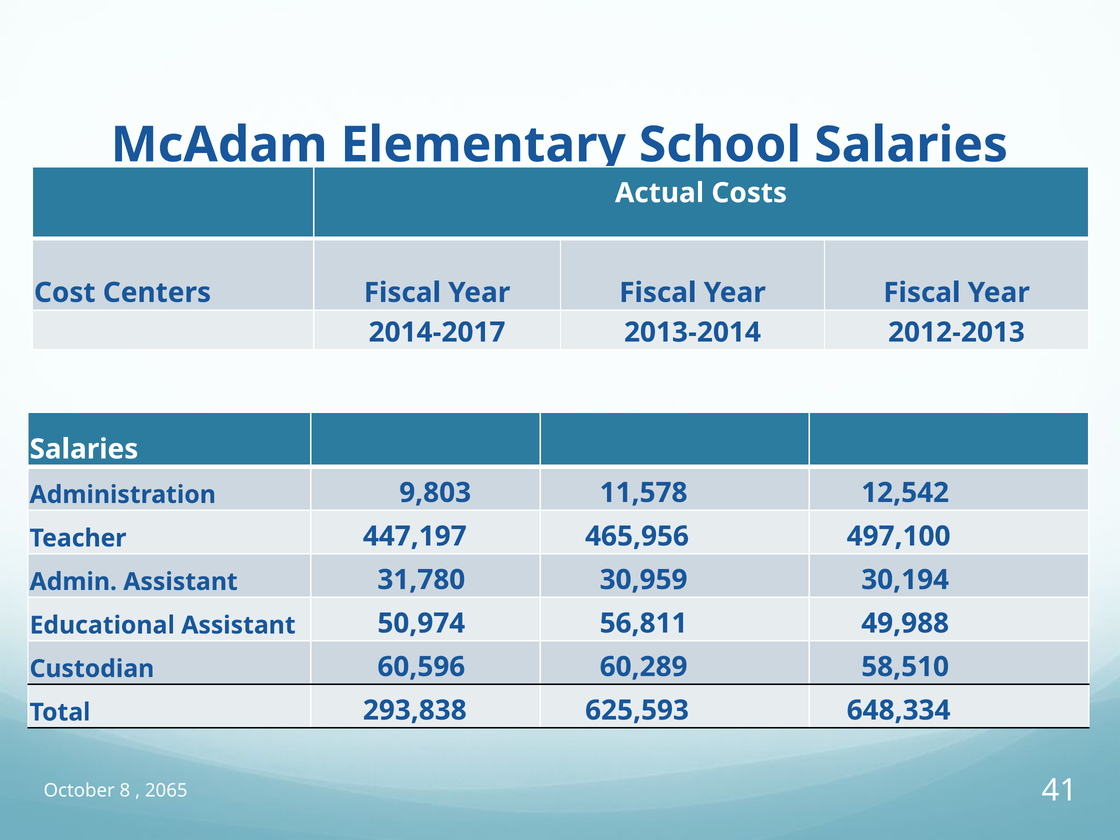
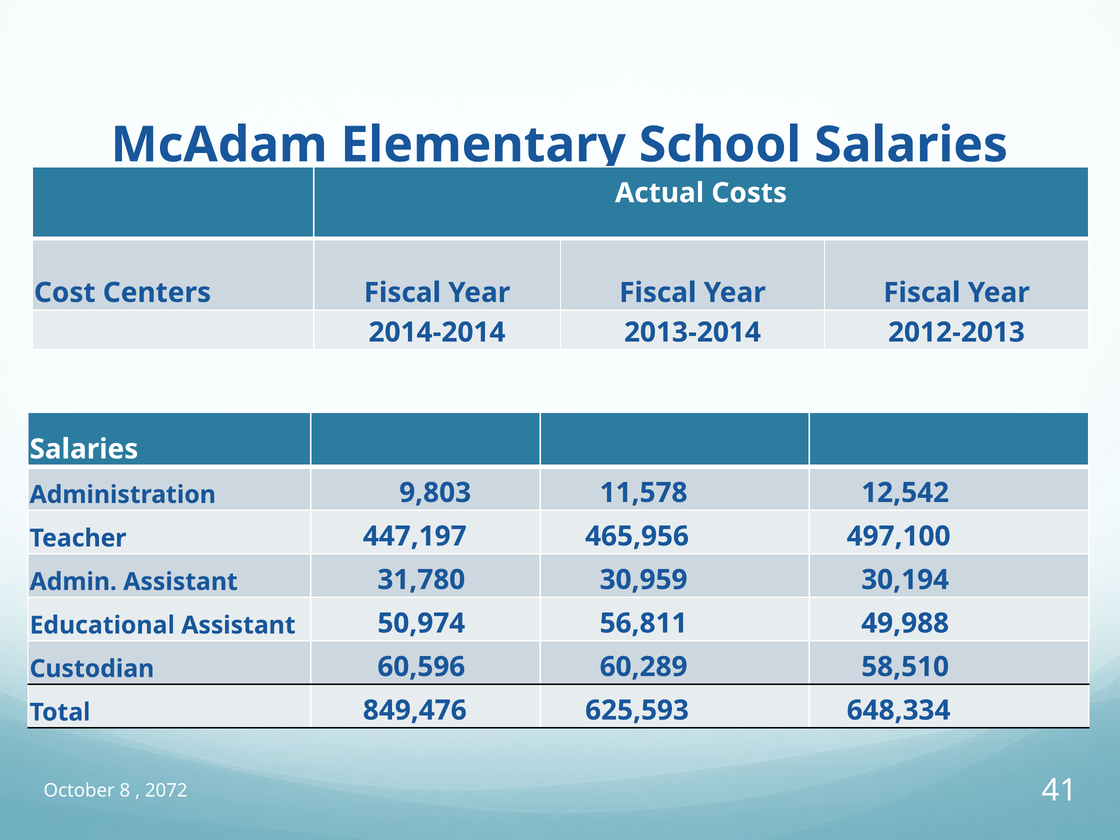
2014-2017: 2014-2017 -> 2014-2014 (437, 332)
293,838: 293,838 -> 849,476 (415, 710)
2065: 2065 -> 2072 (166, 791)
